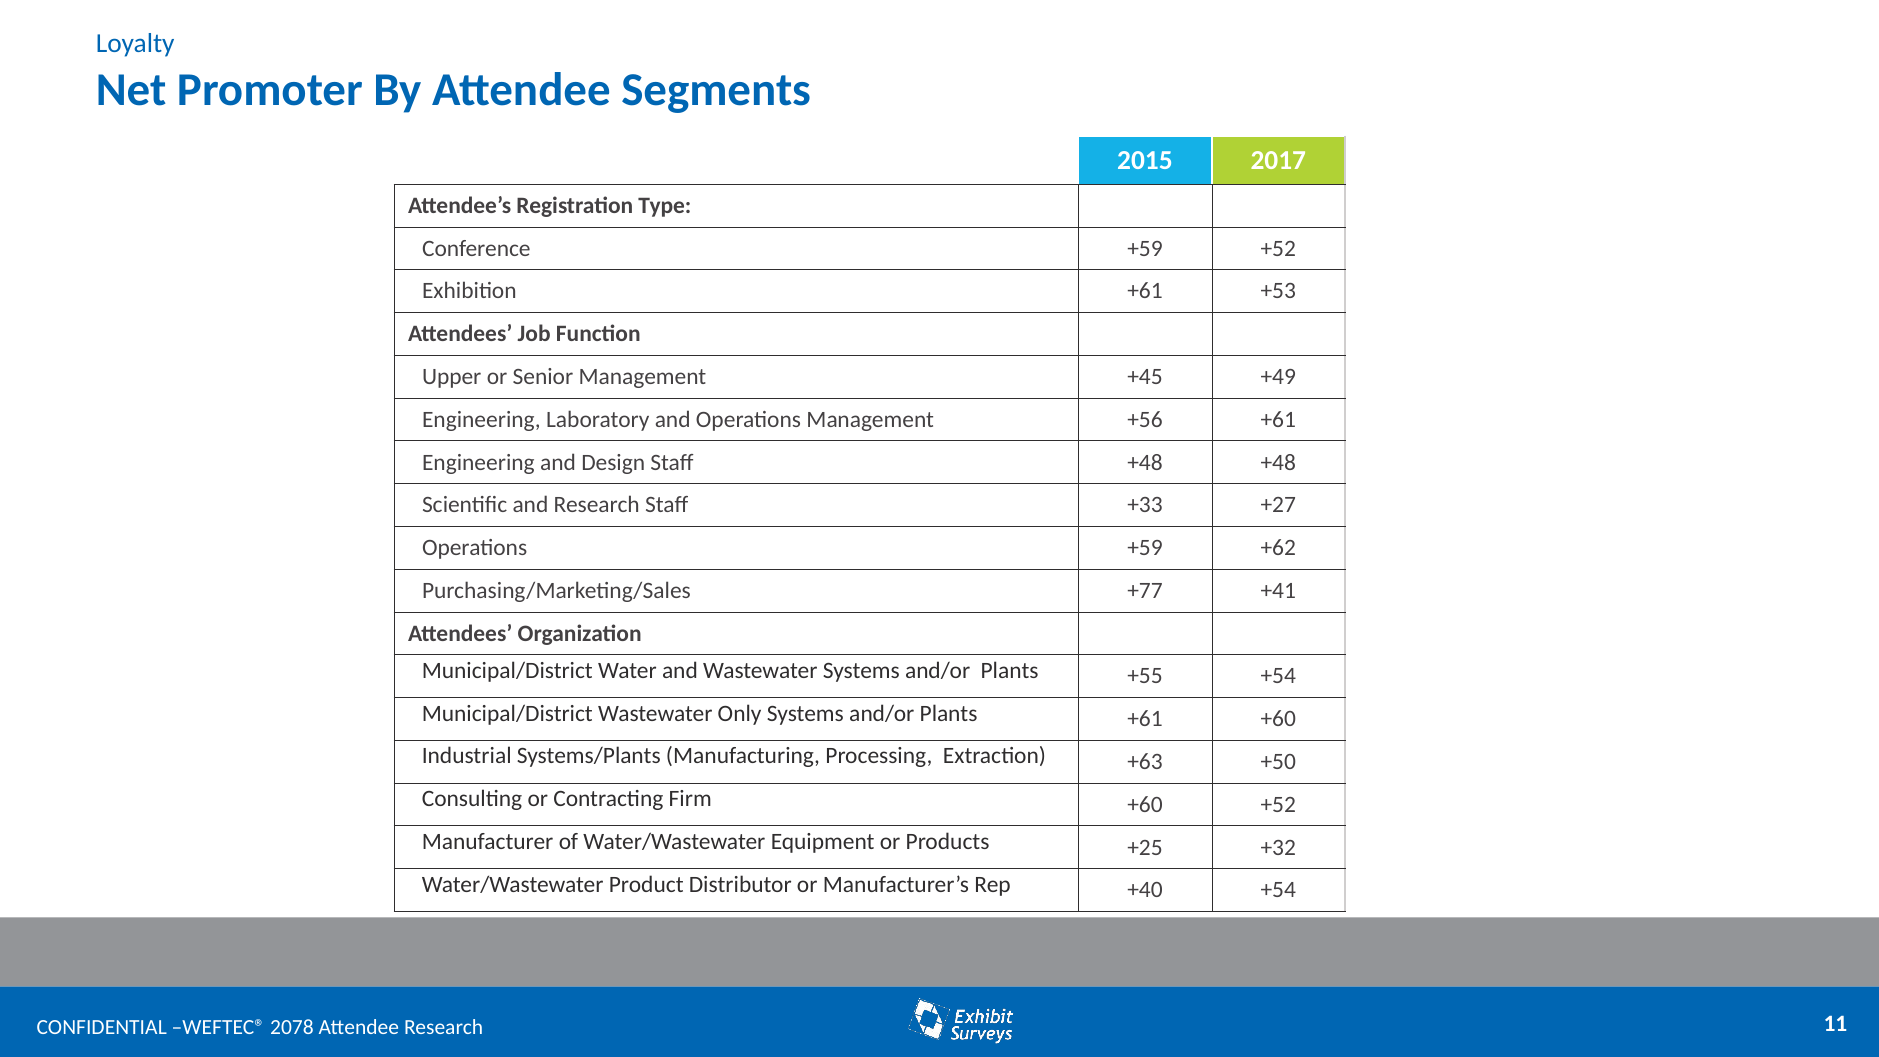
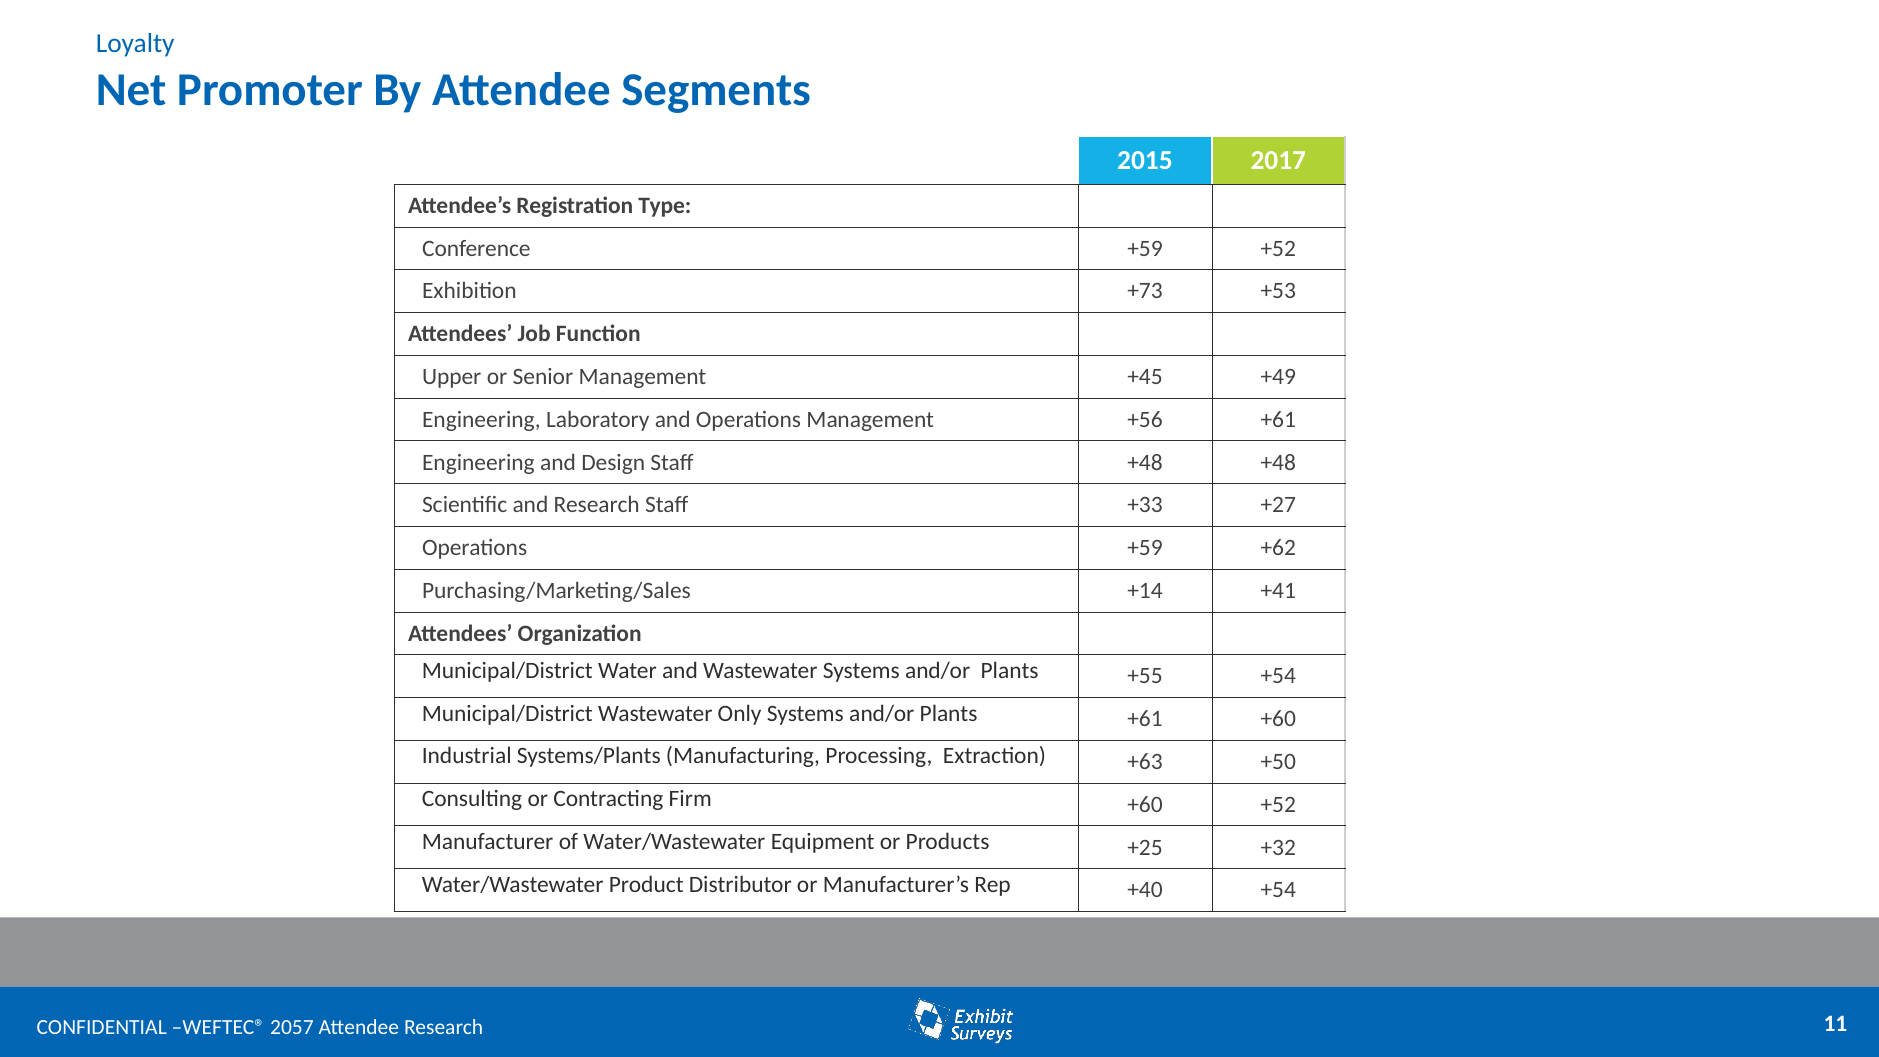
Exhibition +61: +61 -> +73 (1145, 291)
+77: +77 -> +14 (1145, 591)
2078: 2078 -> 2057 (292, 1027)
